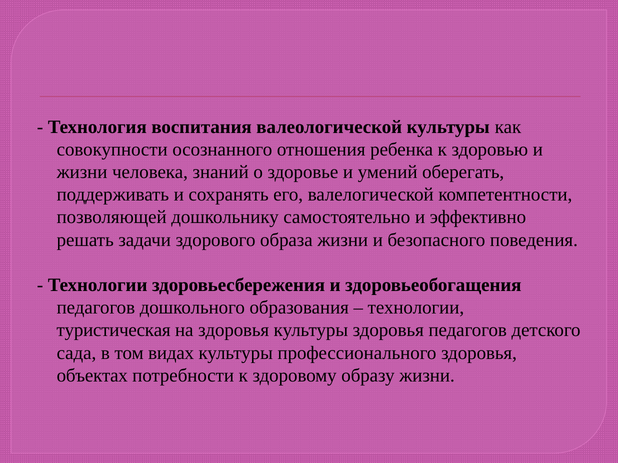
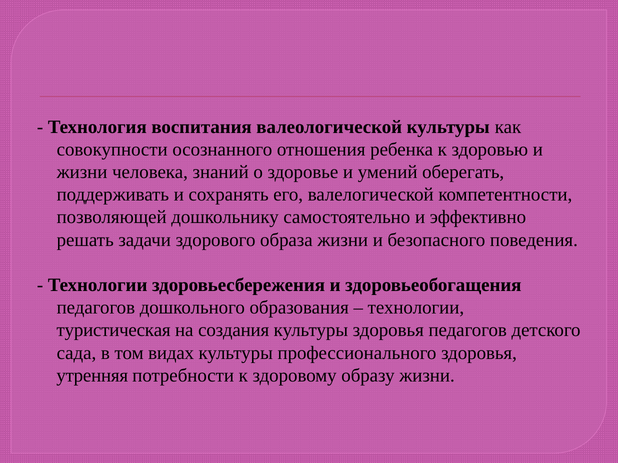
на здоровья: здоровья -> создания (234, 331)
объектах: объектах -> утренняя (92, 376)
